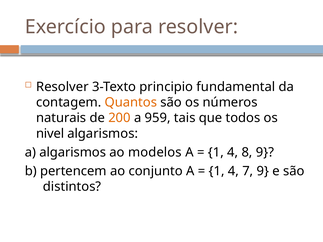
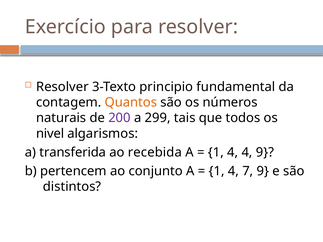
200 colour: orange -> purple (119, 118)
959: 959 -> 299 (158, 118)
a algarismos: algarismos -> transferida (73, 152)
modelos: modelos -> recebida (155, 152)
4 8: 8 -> 4 (247, 152)
